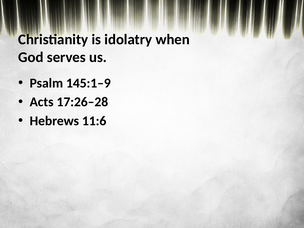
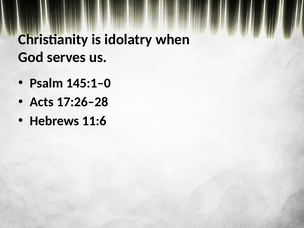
145:1–9: 145:1–9 -> 145:1–0 (88, 83)
